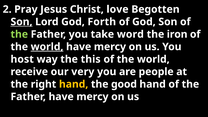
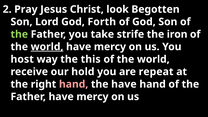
love: love -> look (118, 9)
Son underline: present -> none (21, 22)
word: word -> strife (130, 34)
very: very -> hold (83, 72)
people: people -> repeat (156, 72)
hand colour: yellow -> pink (74, 84)
the good: good -> have (124, 84)
